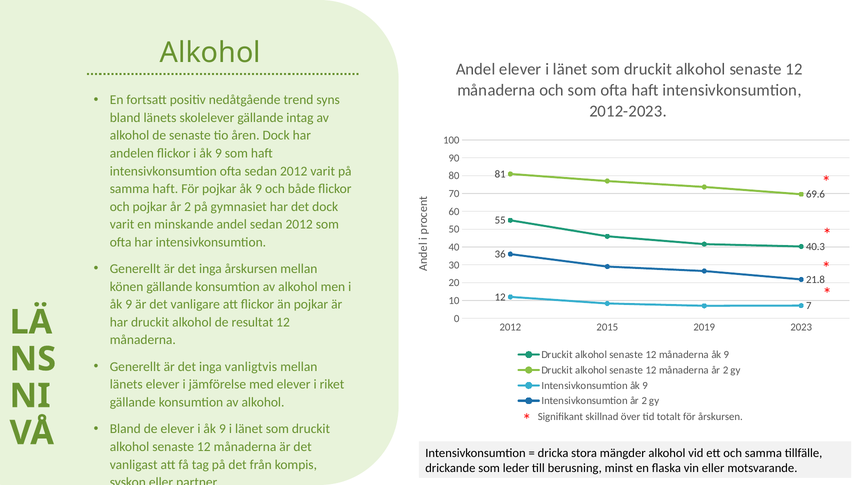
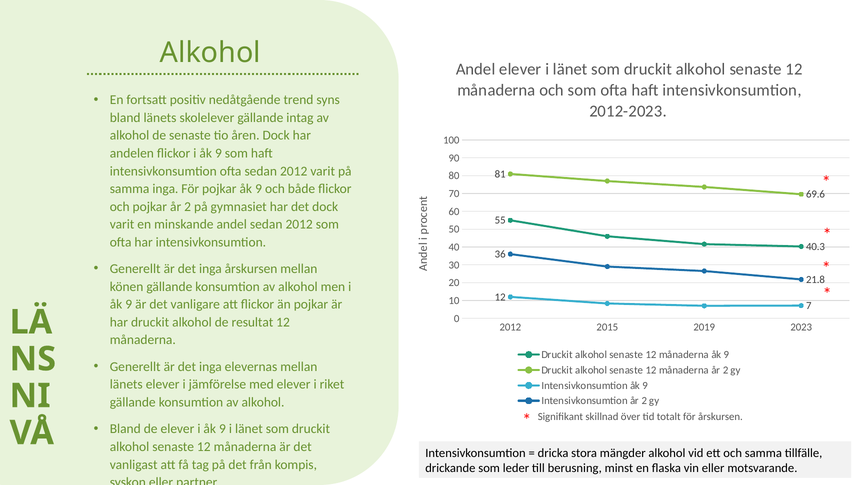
samma haft: haft -> inga (165, 189)
vanligtvis: vanligtvis -> elevernas (251, 367)
